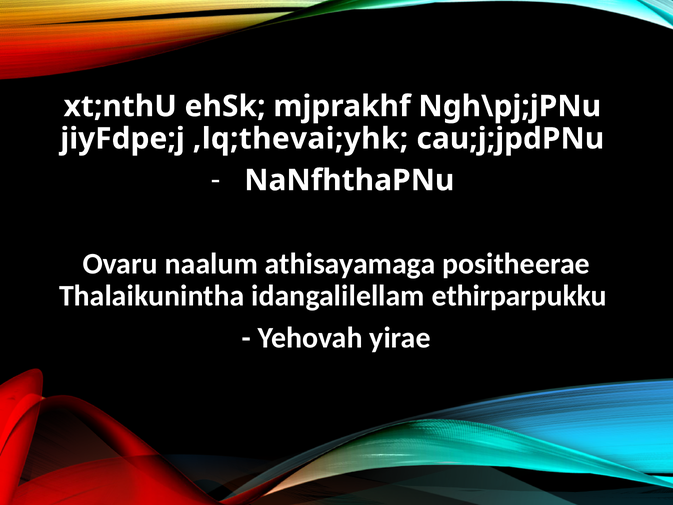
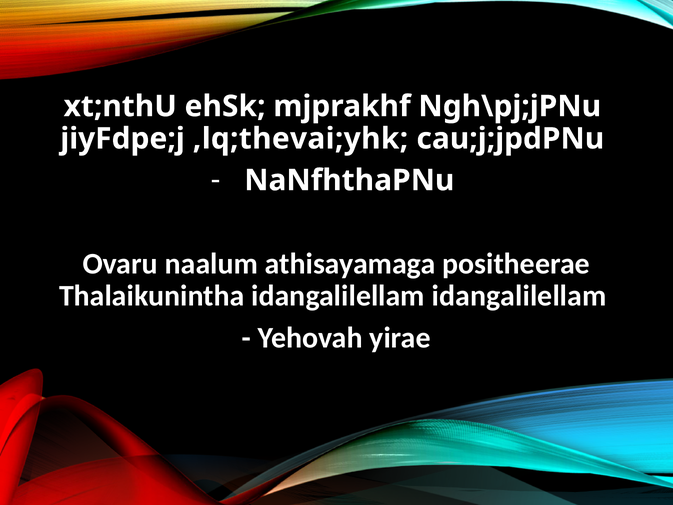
idangalilellam ethirparpukku: ethirparpukku -> idangalilellam (519, 296)
